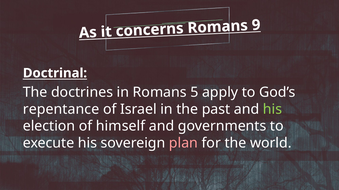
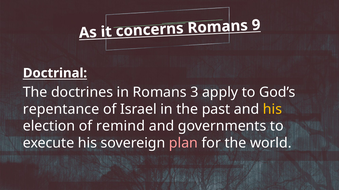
5: 5 -> 3 (194, 93)
his colour: light green -> yellow (272, 110)
himself: himself -> remind (121, 127)
